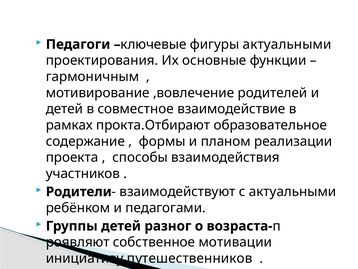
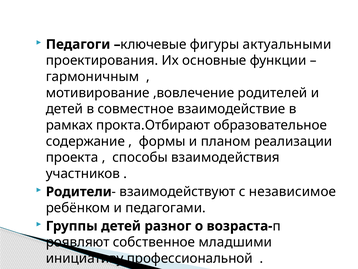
с актуальными: актуальными -> независимое (293, 191)
мотивации: мотивации -> младшими (235, 242)
путешественников: путешественников -> профессиональной (190, 258)
